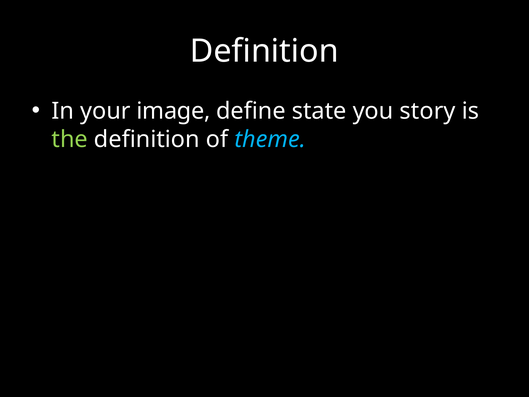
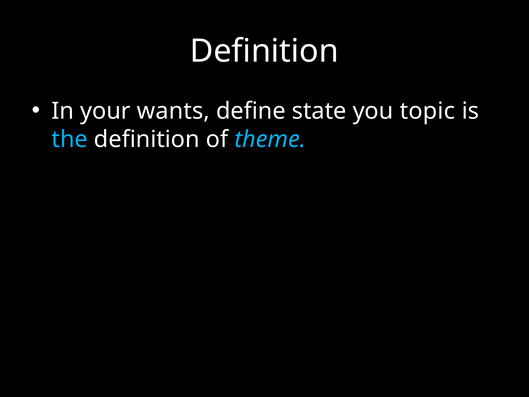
image: image -> wants (173, 111)
story: story -> topic (427, 111)
the colour: light green -> light blue (70, 139)
